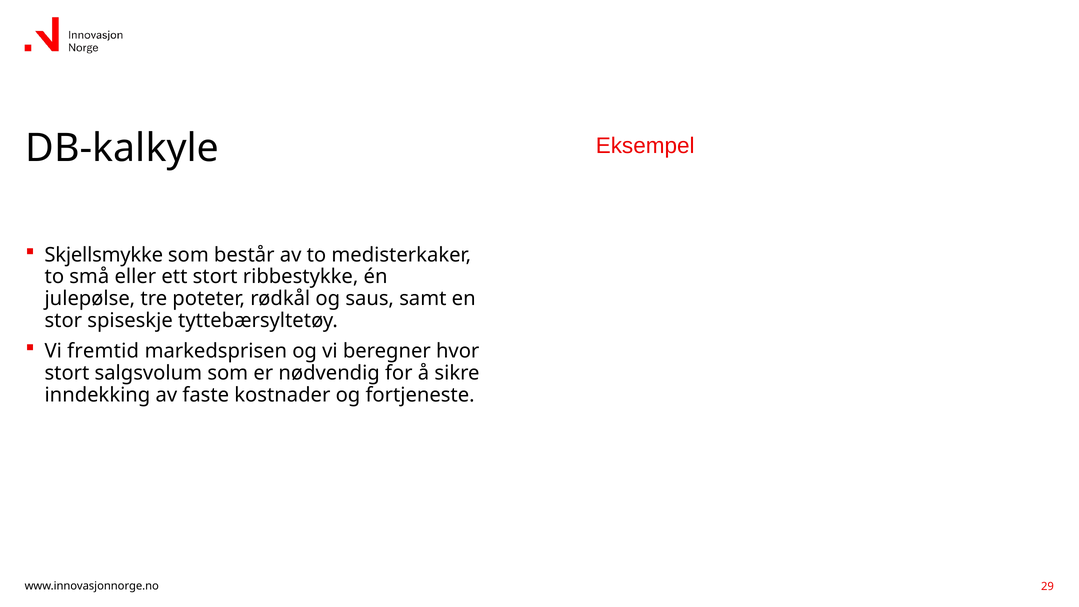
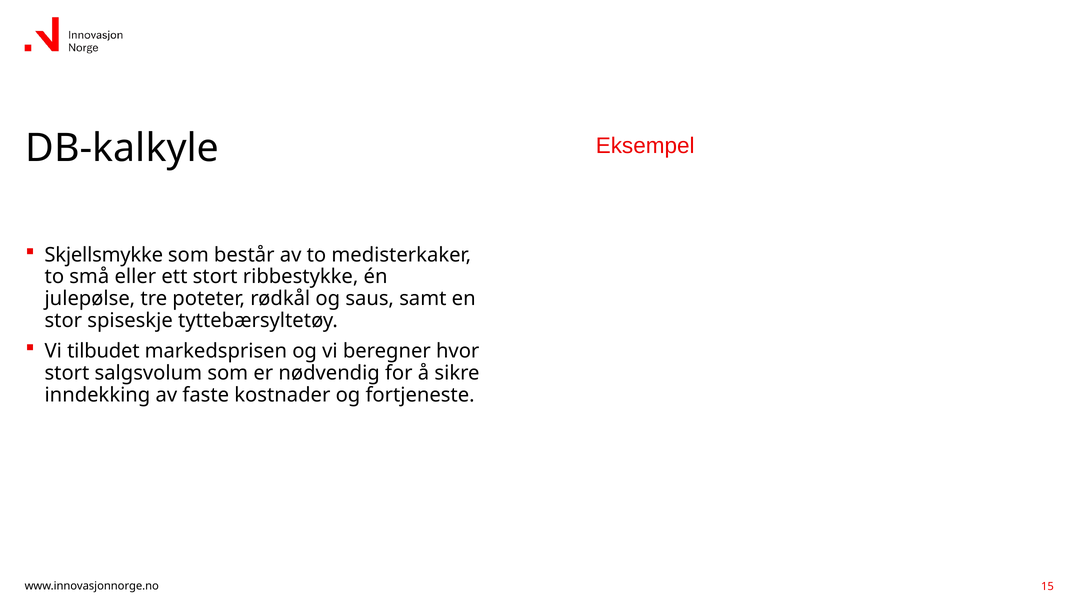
fremtid: fremtid -> tilbudet (103, 351)
29: 29 -> 15 (1047, 586)
